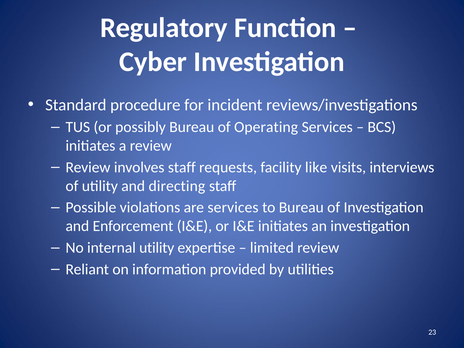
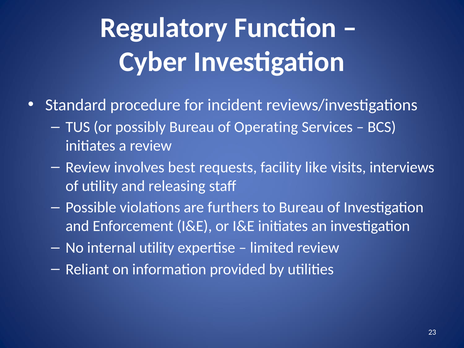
involves staff: staff -> best (182, 167)
directing: directing -> releasing (177, 186)
are services: services -> furthers (233, 208)
